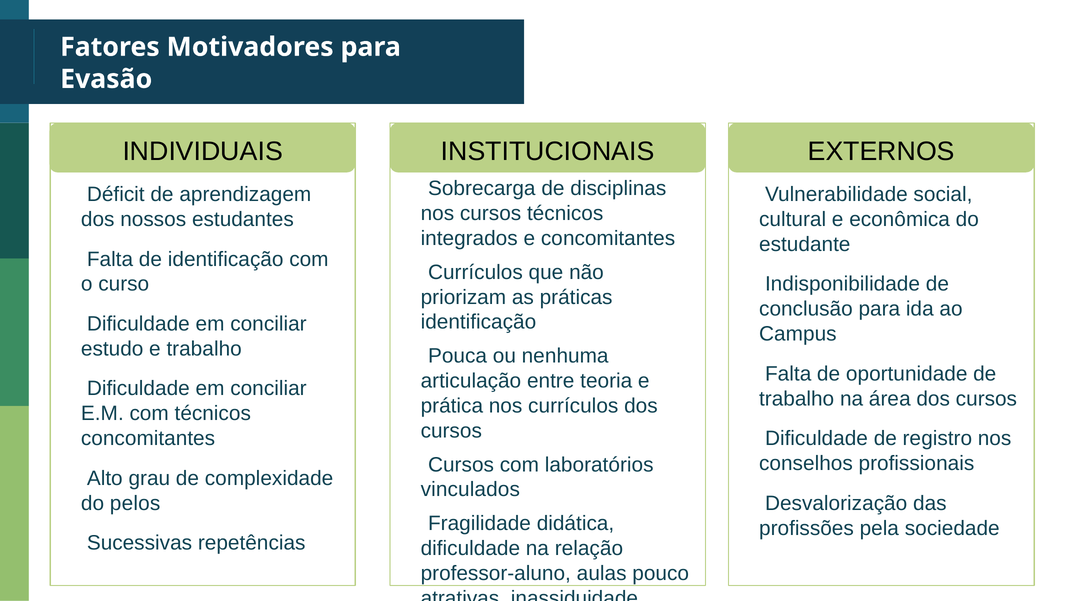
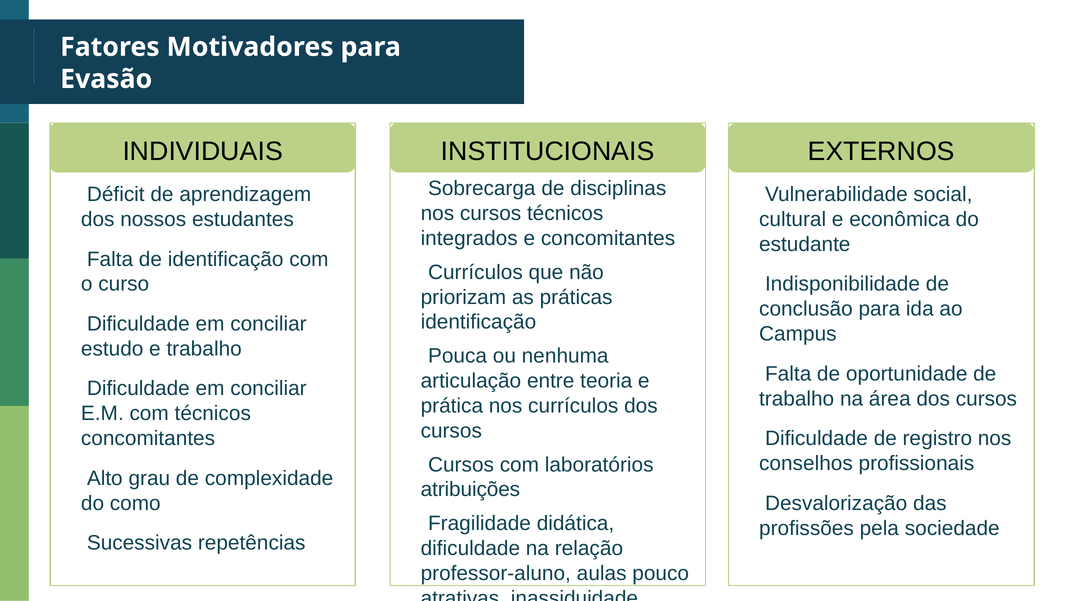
vinculados: vinculados -> atribuições (470, 490)
pelos: pelos -> como (135, 504)
